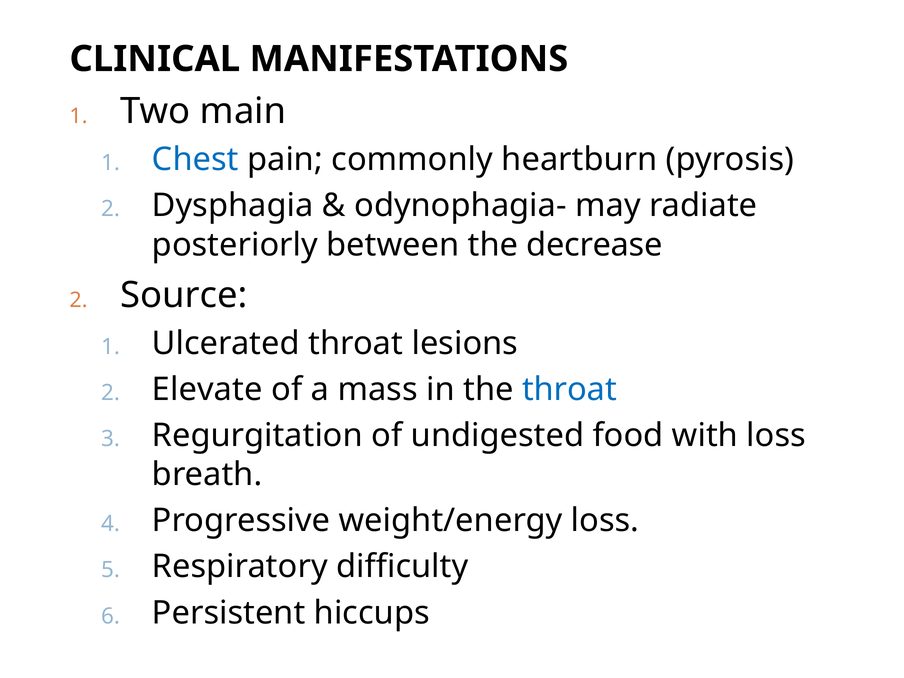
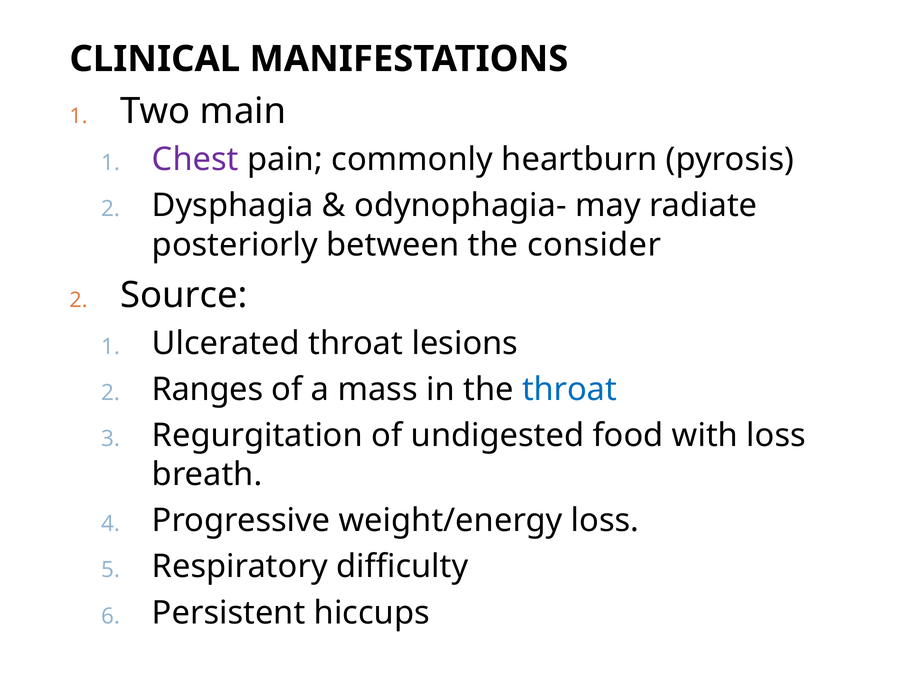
Chest colour: blue -> purple (195, 160)
decrease: decrease -> consider (594, 245)
Elevate: Elevate -> Ranges (208, 389)
